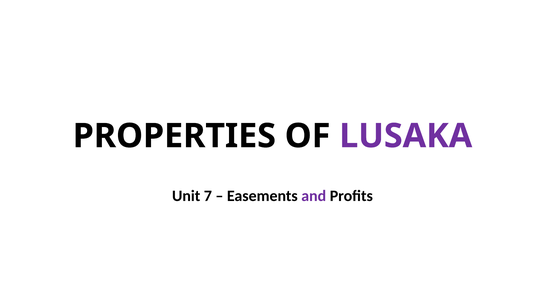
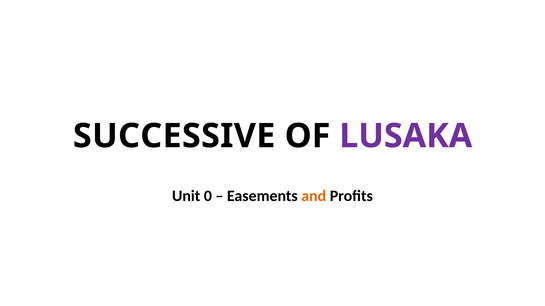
PROPERTIES: PROPERTIES -> SUCCESSIVE (174, 136)
7: 7 -> 0 (208, 196)
and colour: purple -> orange (314, 196)
